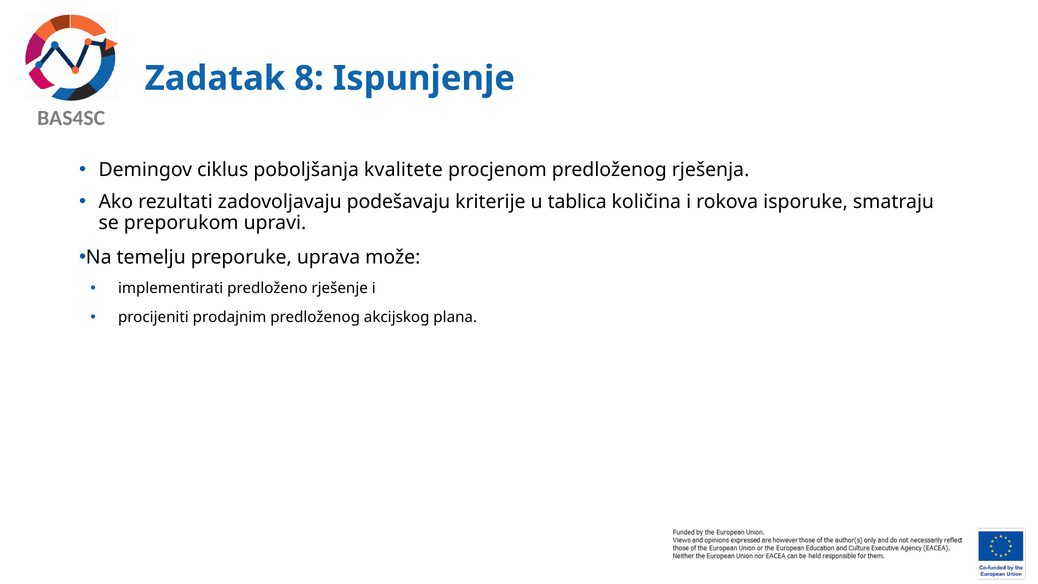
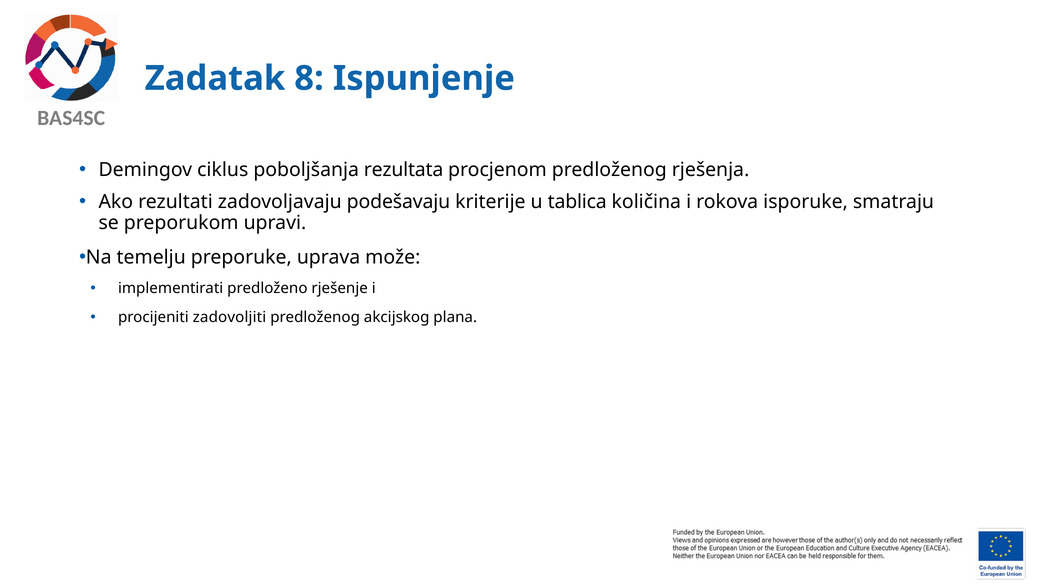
kvalitete: kvalitete -> rezultata (404, 170)
prodajnim: prodajnim -> zadovoljiti (229, 317)
